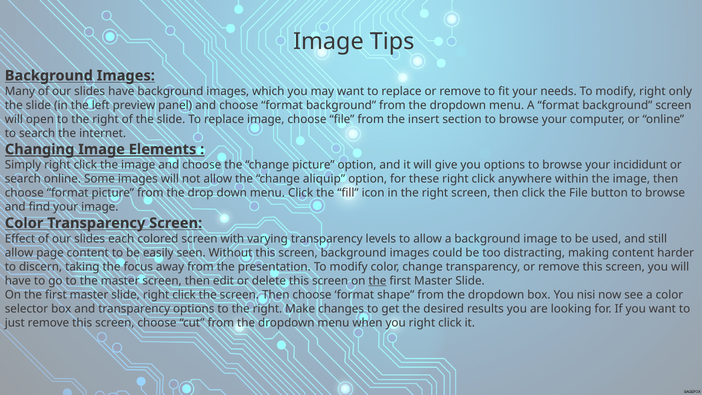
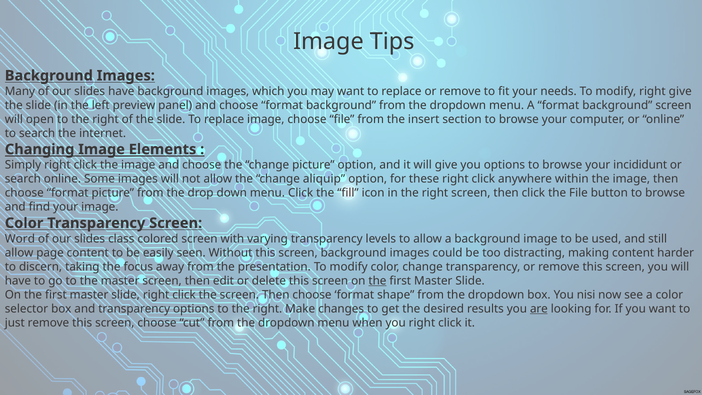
right only: only -> give (680, 91)
Effect: Effect -> Word (20, 239)
each: each -> class (121, 239)
are underline: none -> present (539, 309)
